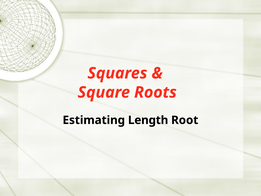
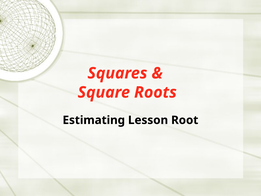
Length: Length -> Lesson (148, 120)
